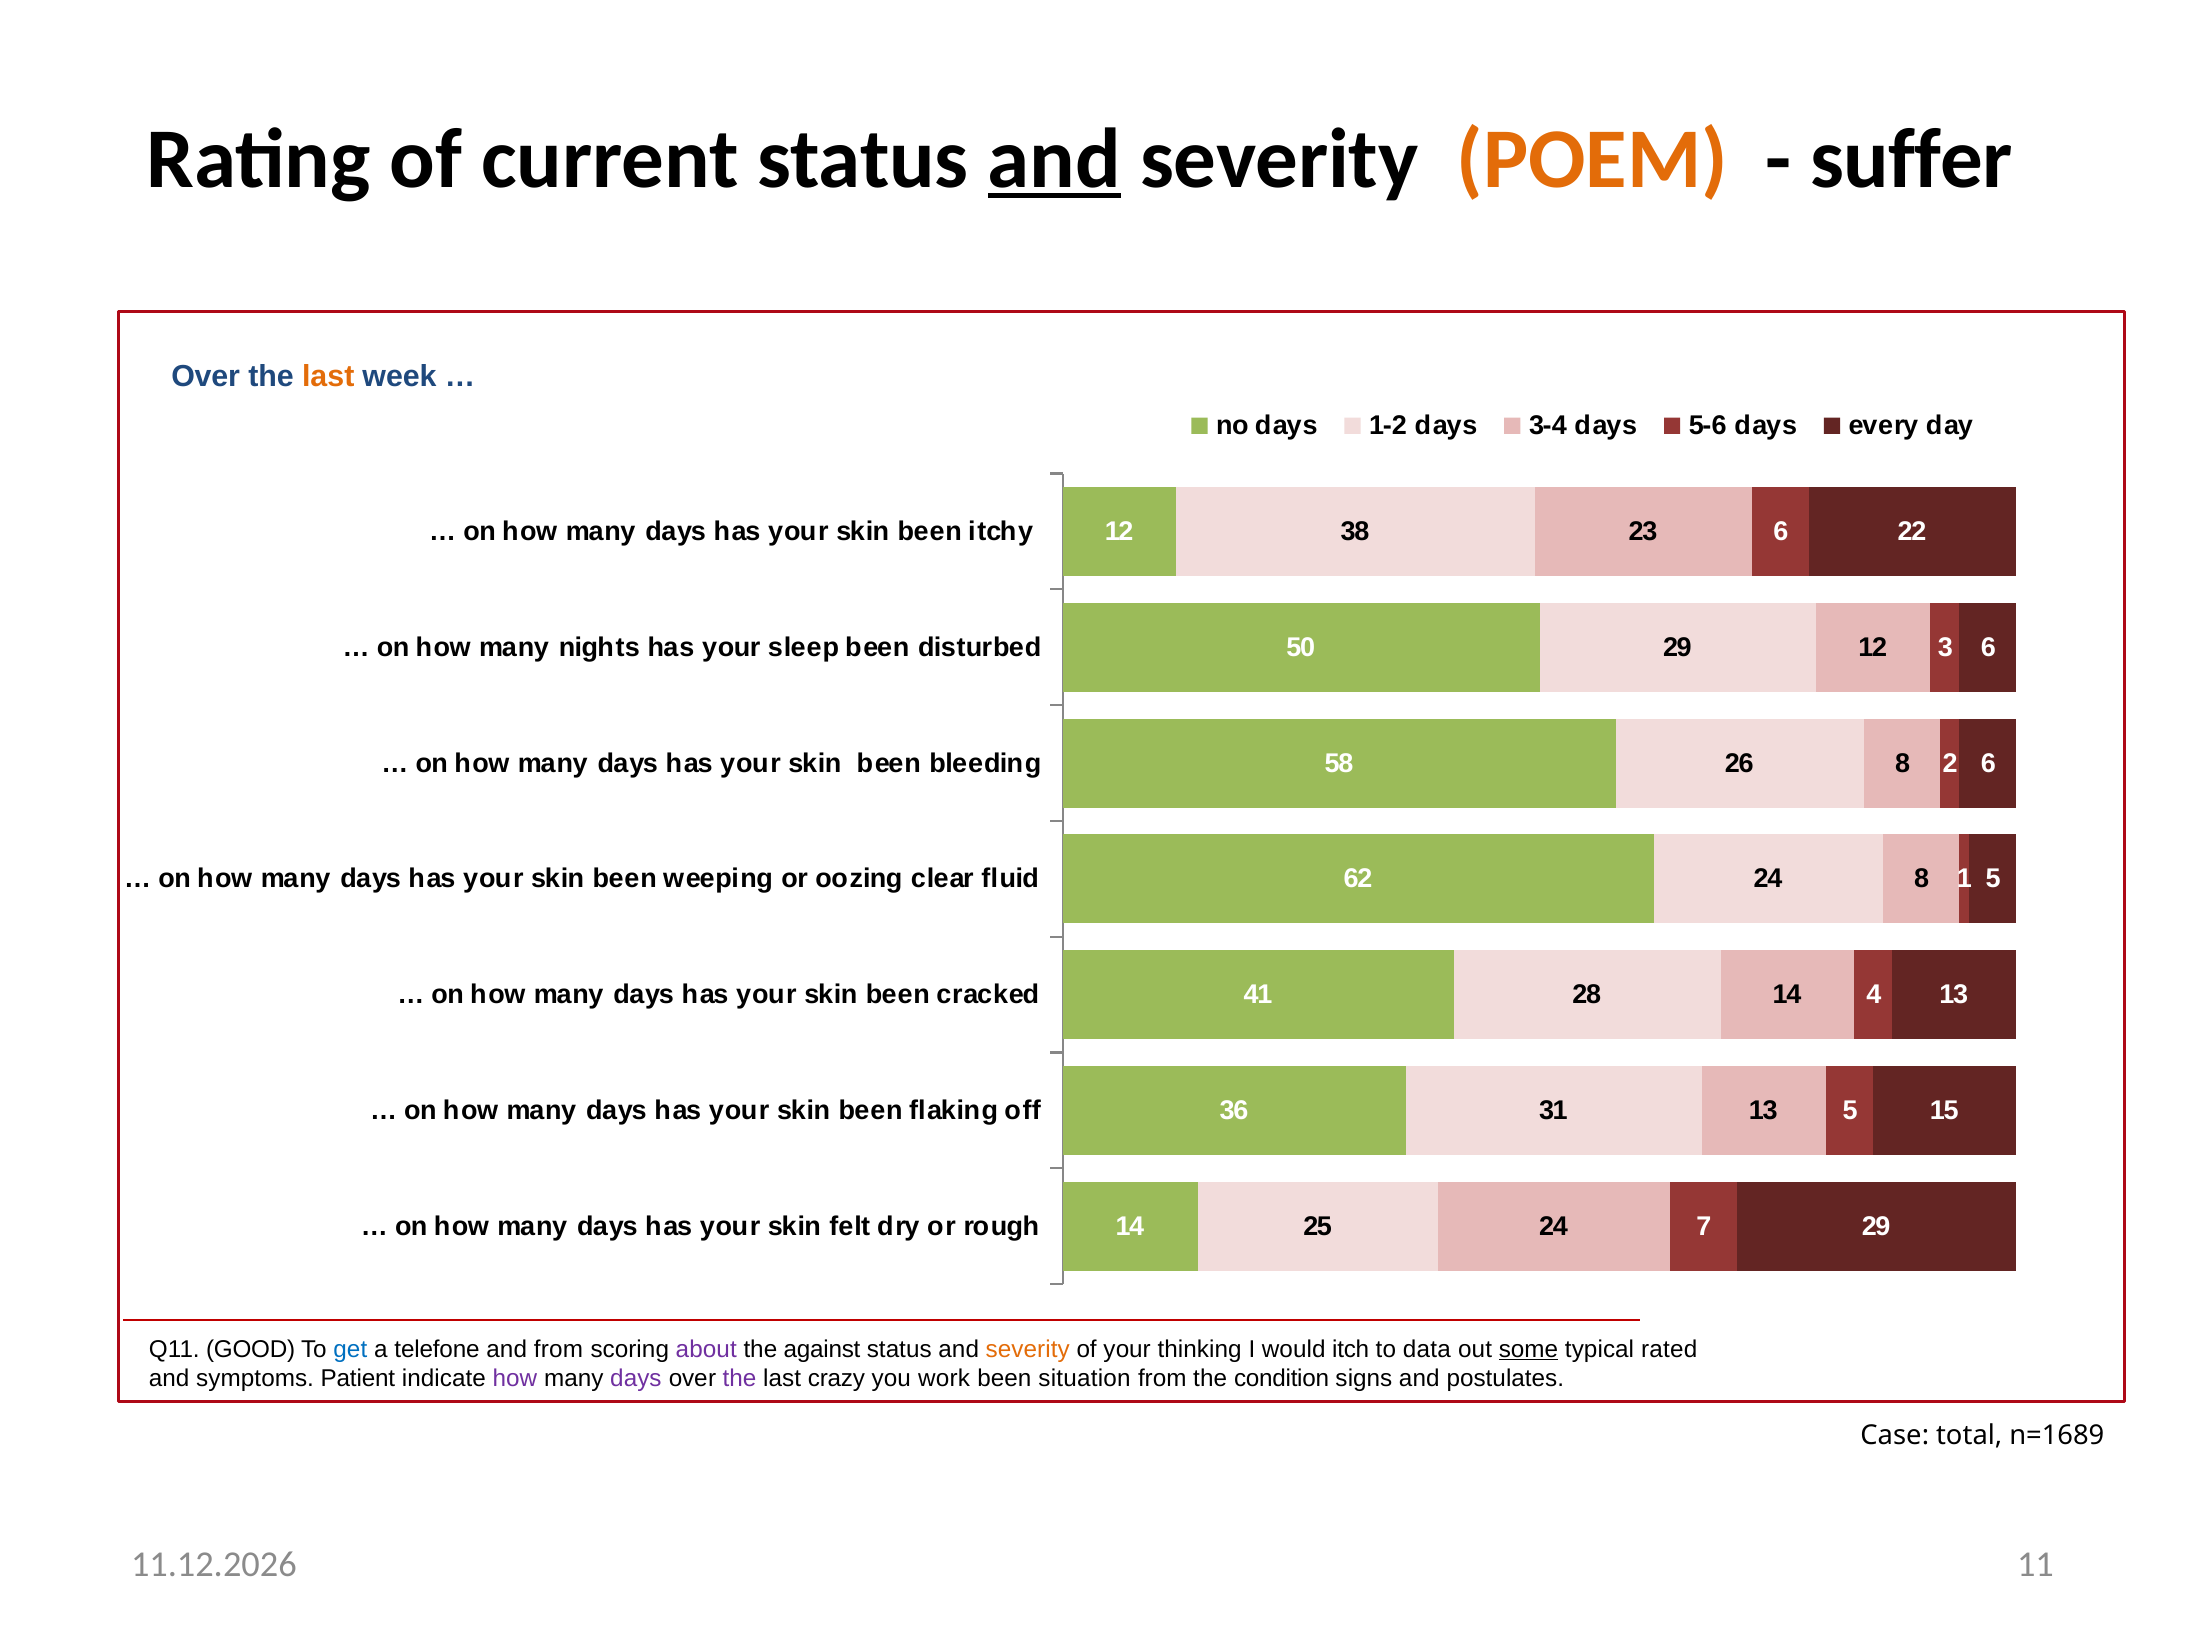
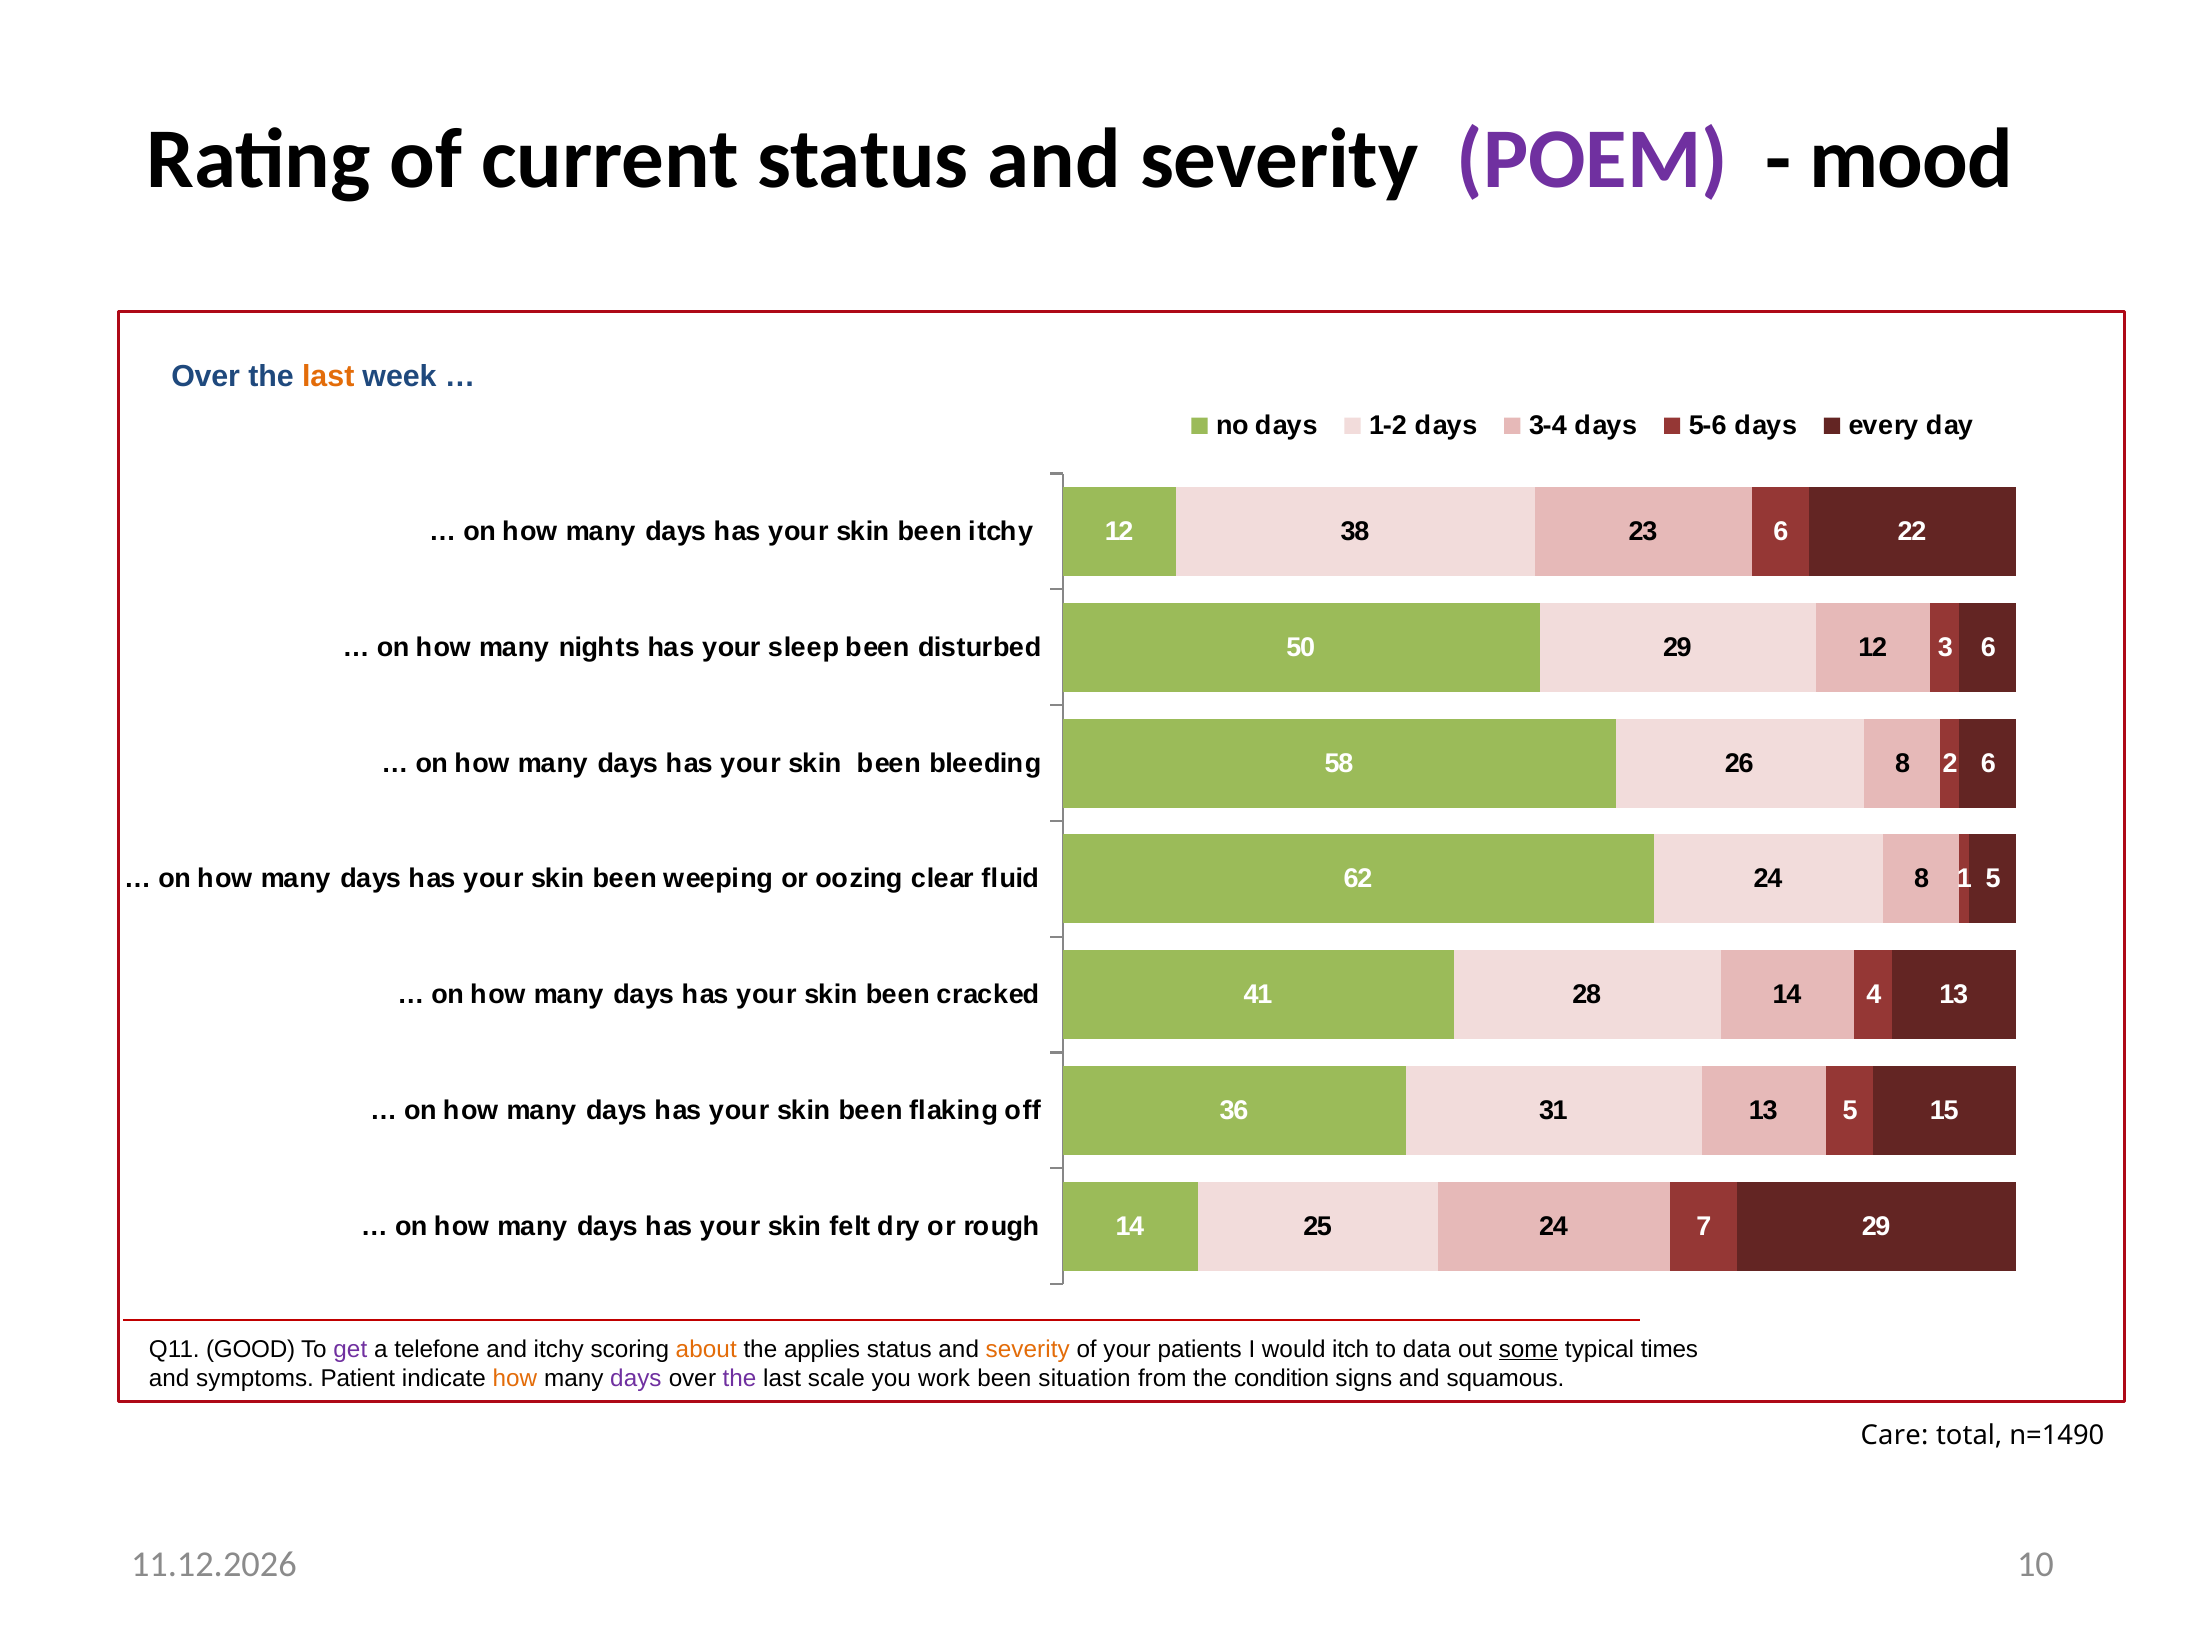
and underline: present -> none (1054, 159)
POEM colour: orange -> purple (1592, 159)
suffer: suffer -> mood (1911, 159)
get colour: blue -> purple (350, 1349)
and from: from -> itchy (559, 1349)
about colour: purple -> orange (706, 1349)
against: against -> applies (822, 1349)
thinking: thinking -> patients (1200, 1349)
rated: rated -> times (1669, 1349)
how colour: purple -> orange (515, 1378)
crazy: crazy -> scale (836, 1378)
postulates: postulates -> squamous (1505, 1378)
Case: Case -> Care (1895, 1435)
n=1689: n=1689 -> n=1490 (2057, 1435)
11: 11 -> 10 (2035, 1565)
